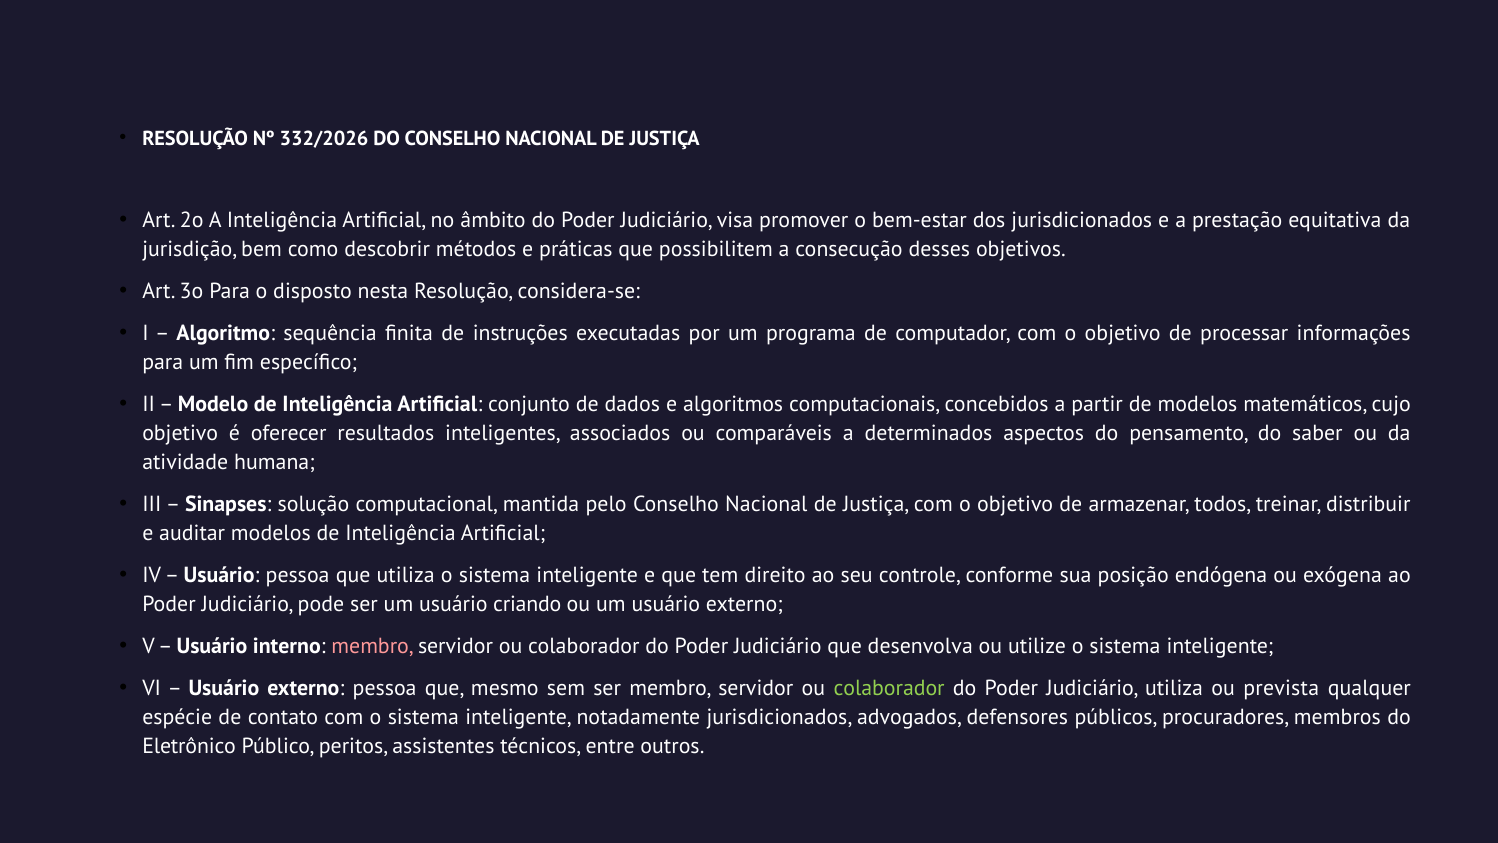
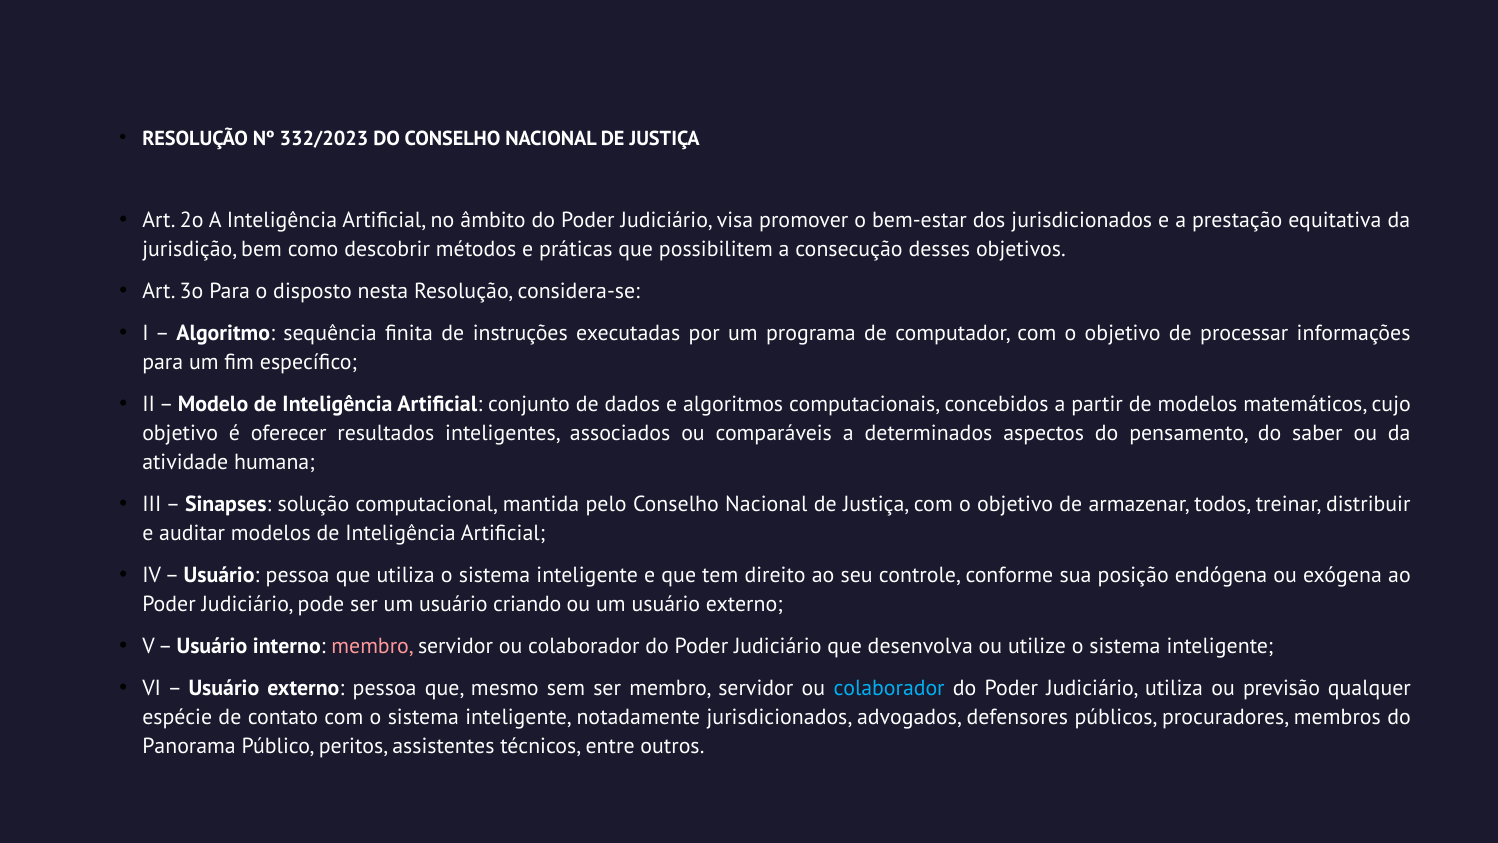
332/2026: 332/2026 -> 332/2023 (324, 139)
colaborador colour: light green -> light blue (889, 688)
prevista: prevista -> previsão (1281, 688)
Eletrônico: Eletrônico -> Panorama (189, 746)
